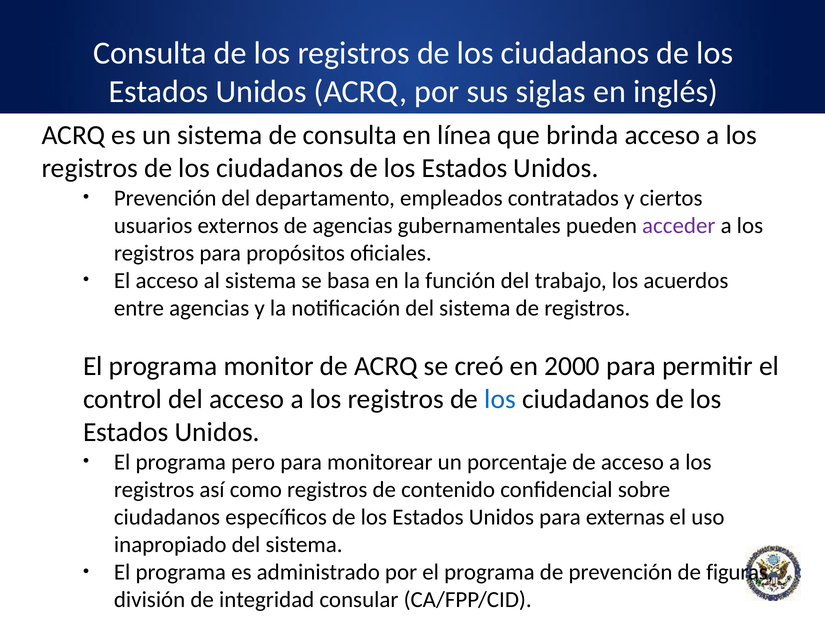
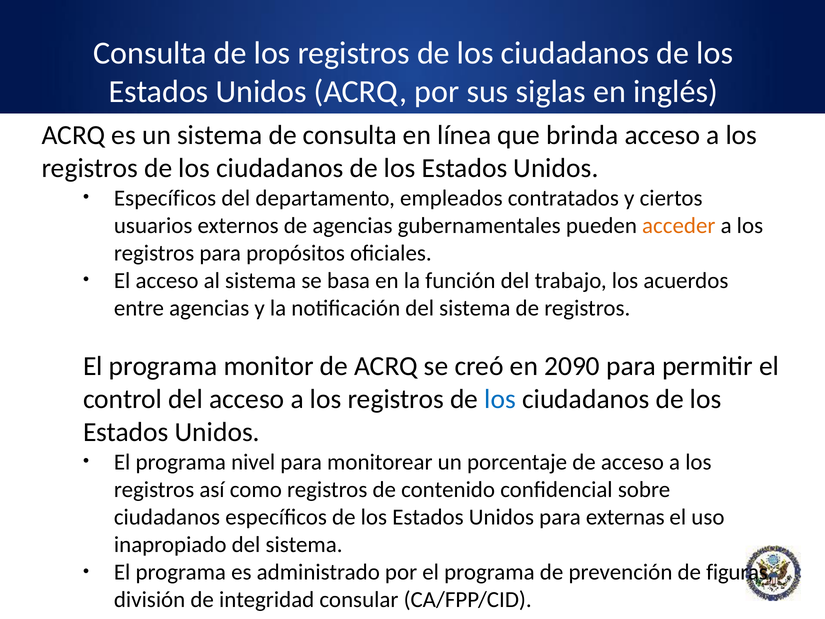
Prevención: Prevención -> Específicos (165, 198)
acceder colour: purple -> orange (679, 225)
2000: 2000 -> 2090 (572, 366)
pero: pero -> nivel (253, 462)
